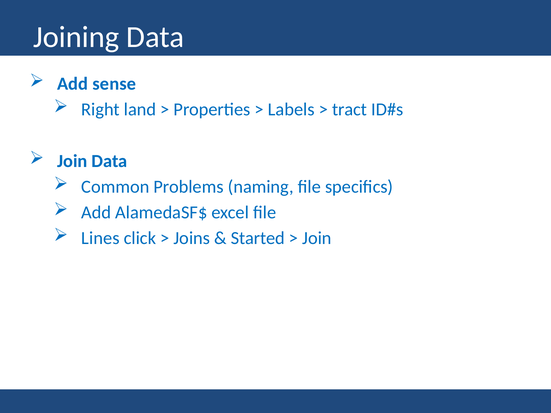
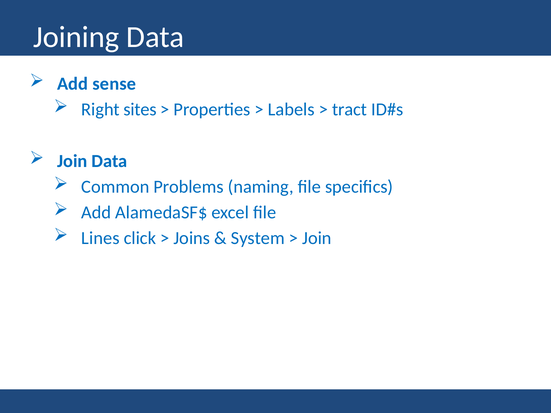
land: land -> sites (140, 110)
Started: Started -> System (258, 238)
